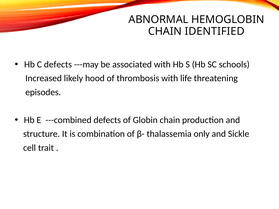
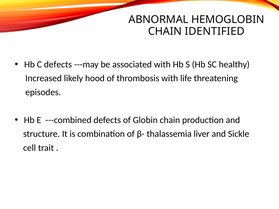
schools: schools -> healthy (234, 64)
only: only -> liver (202, 134)
